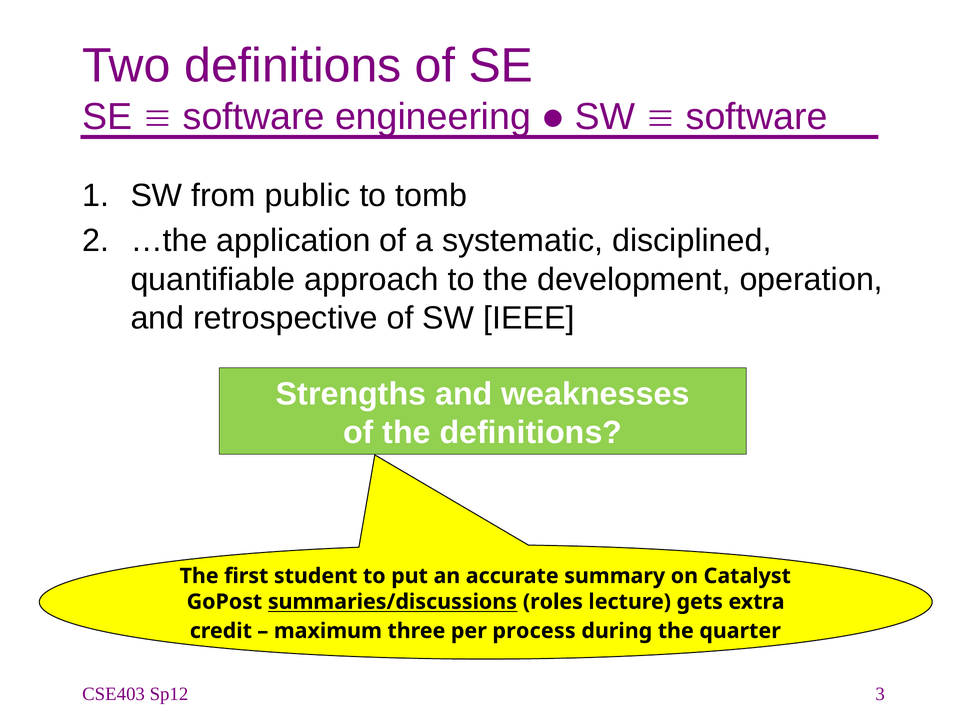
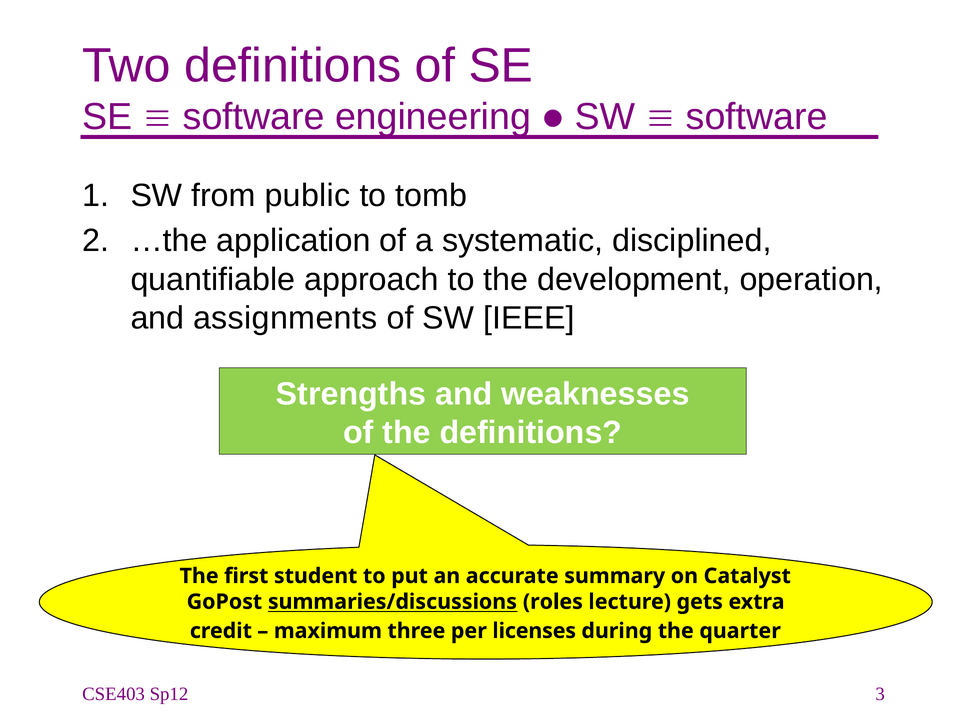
retrospective: retrospective -> assignments (285, 318)
process: process -> licenses (534, 631)
